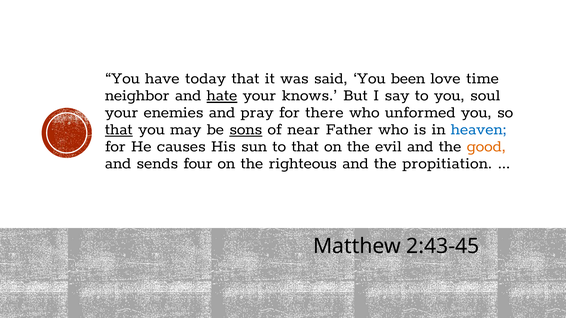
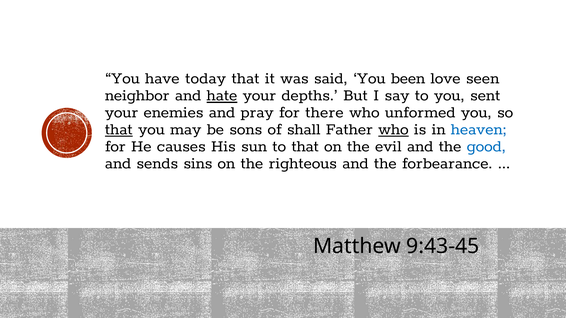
time: time -> seen (483, 78)
knows: knows -> depths (310, 95)
soul: soul -> sent (485, 95)
sons underline: present -> none (246, 129)
near: near -> shall (304, 129)
who underline: none -> present (393, 129)
good colour: orange -> blue (486, 146)
four: four -> sins (198, 163)
propitiation: propitiation -> forbearance (447, 163)
2:43-45: 2:43-45 -> 9:43-45 (443, 247)
